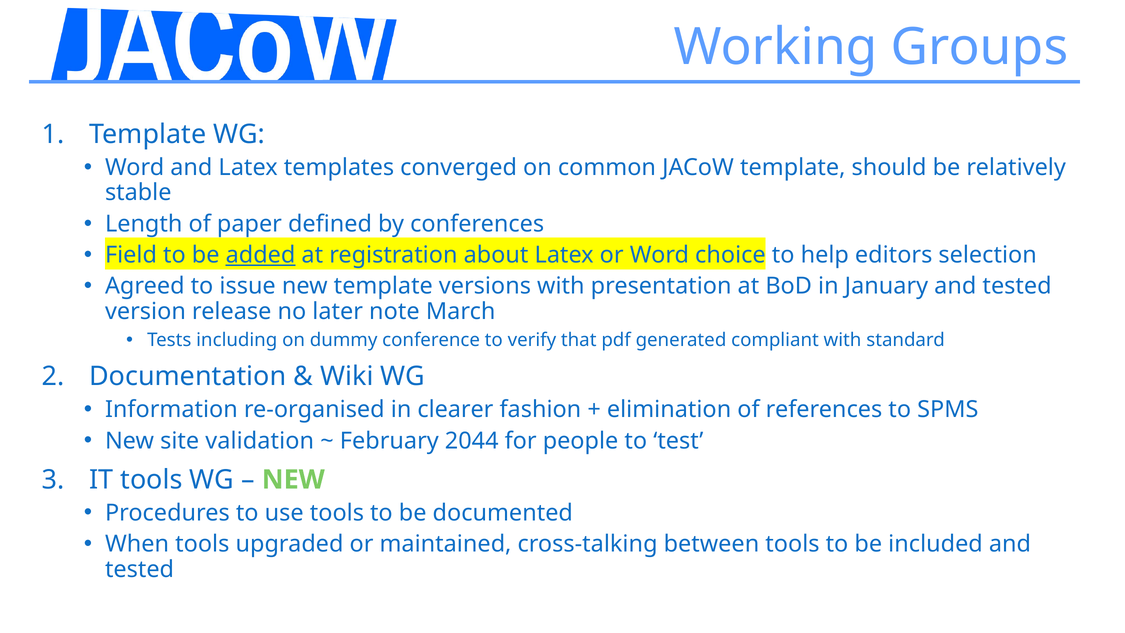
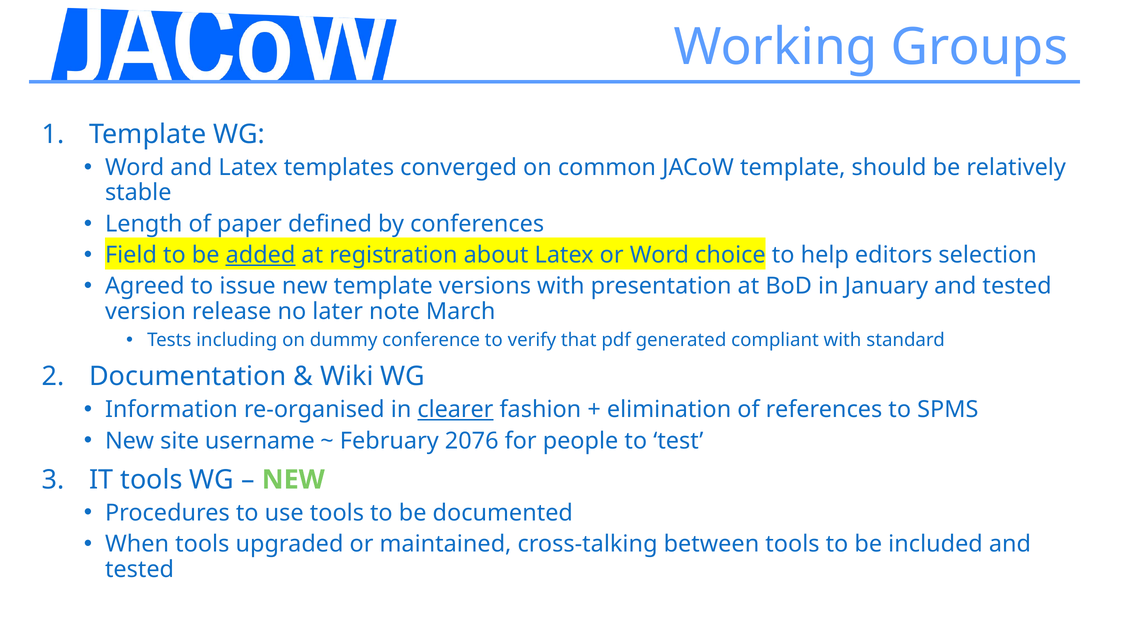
clearer underline: none -> present (455, 409)
validation: validation -> username (260, 441)
2044: 2044 -> 2076 (472, 441)
